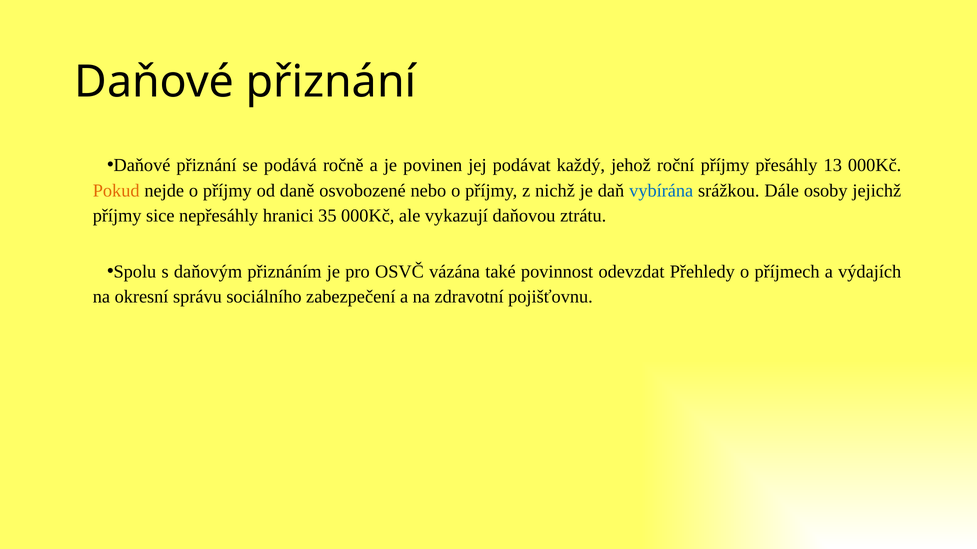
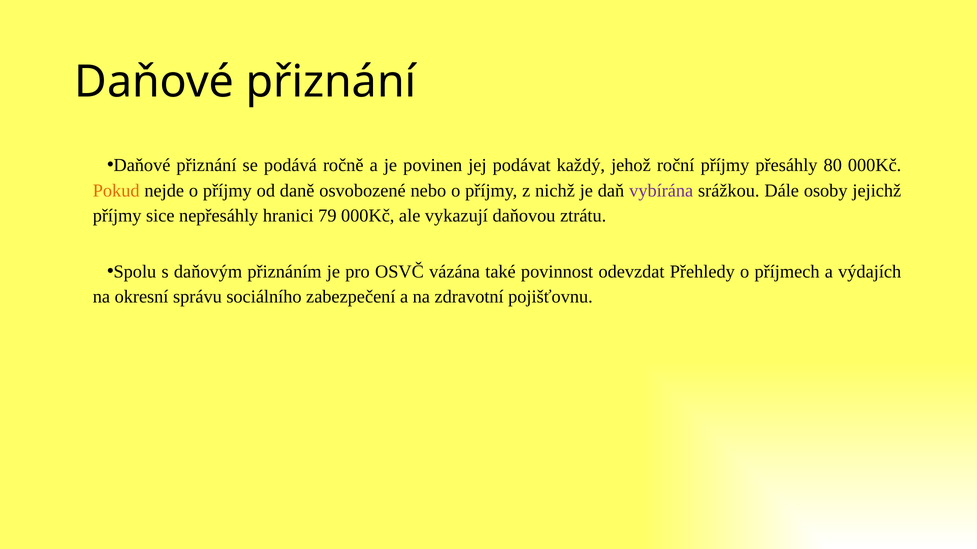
13: 13 -> 80 (833, 166)
vybírána colour: blue -> purple (661, 191)
35: 35 -> 79 (327, 216)
